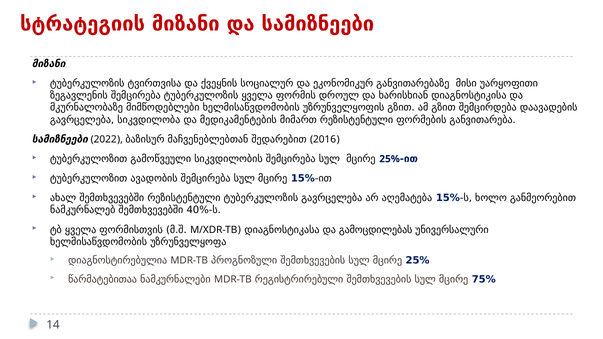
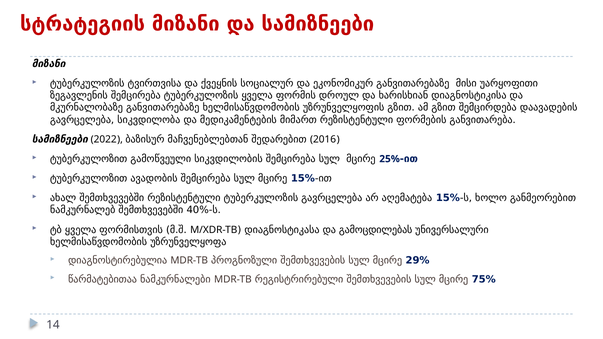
მკურნალობაზე მიმწოდებლები: მიმწოდებლები -> განვითარებაზე (163, 108)
შემთხვევების სულ მცირე 25%: 25% -> 29% (418, 261)
